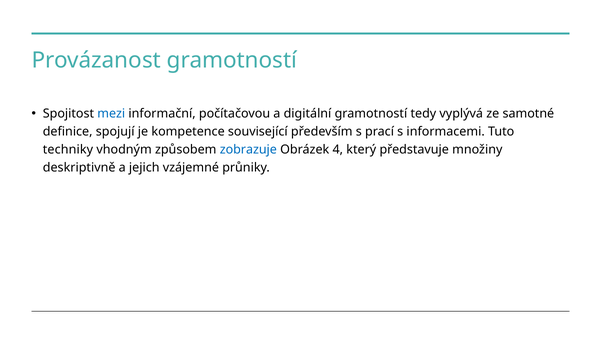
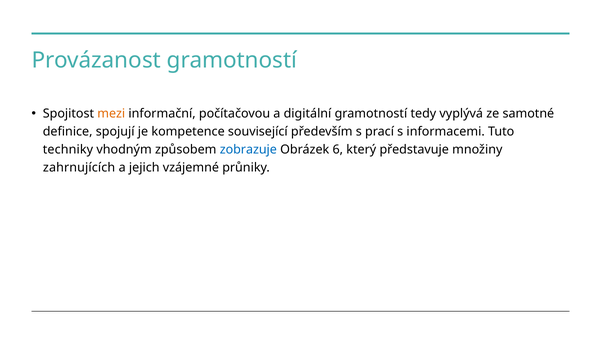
mezi colour: blue -> orange (111, 114)
4: 4 -> 6 (338, 150)
deskriptivně: deskriptivně -> zahrnujících (79, 168)
